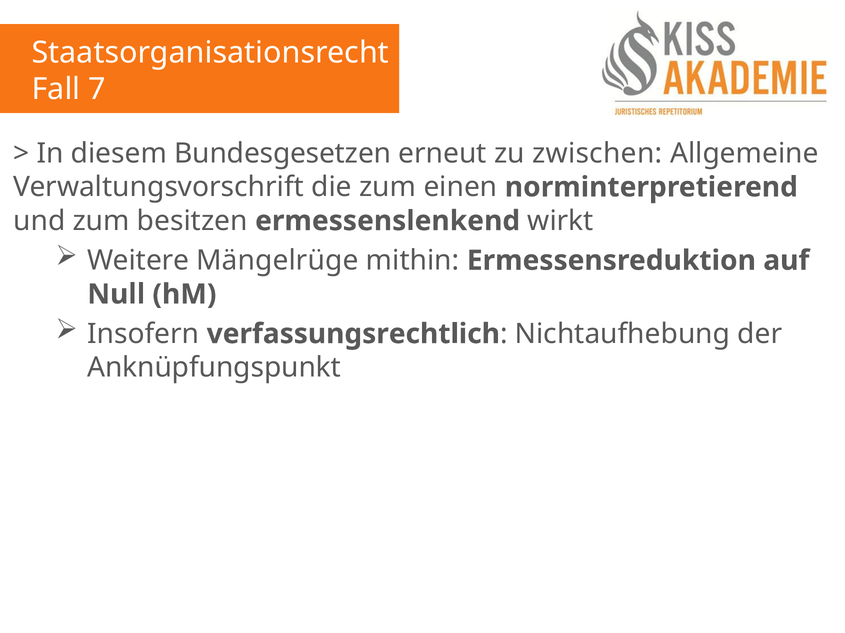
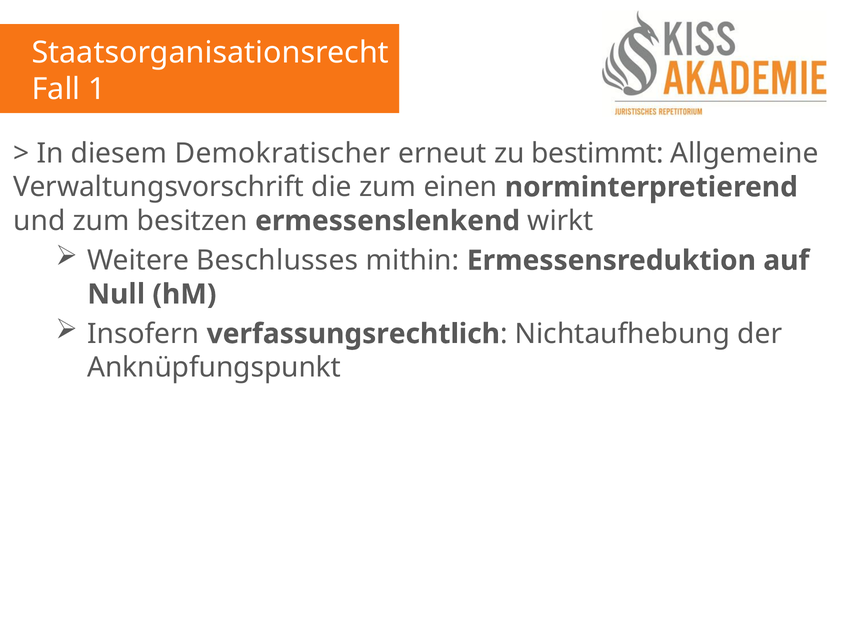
7: 7 -> 1 (97, 89)
Bundesgesetzen: Bundesgesetzen -> Demokratischer (283, 154)
zwischen: zwischen -> bestimmt (598, 154)
Mängelrüge: Mängelrüge -> Beschlusses (277, 261)
